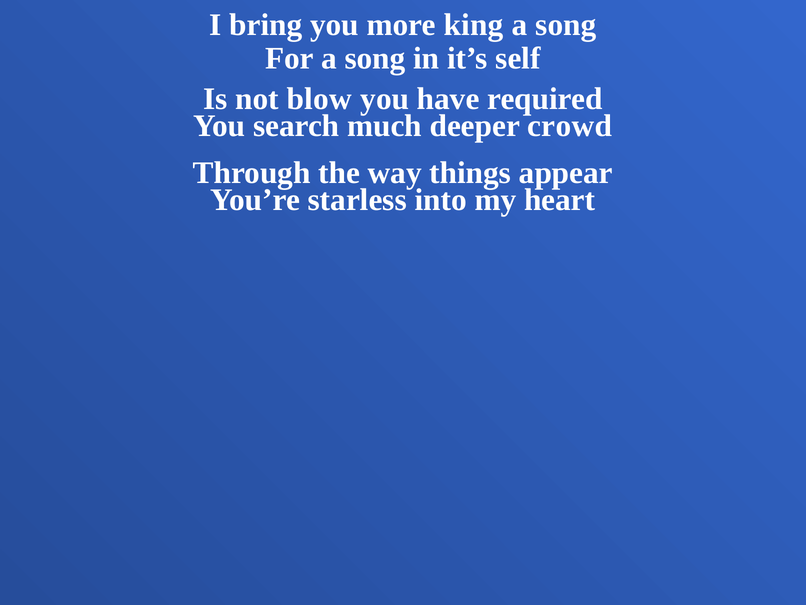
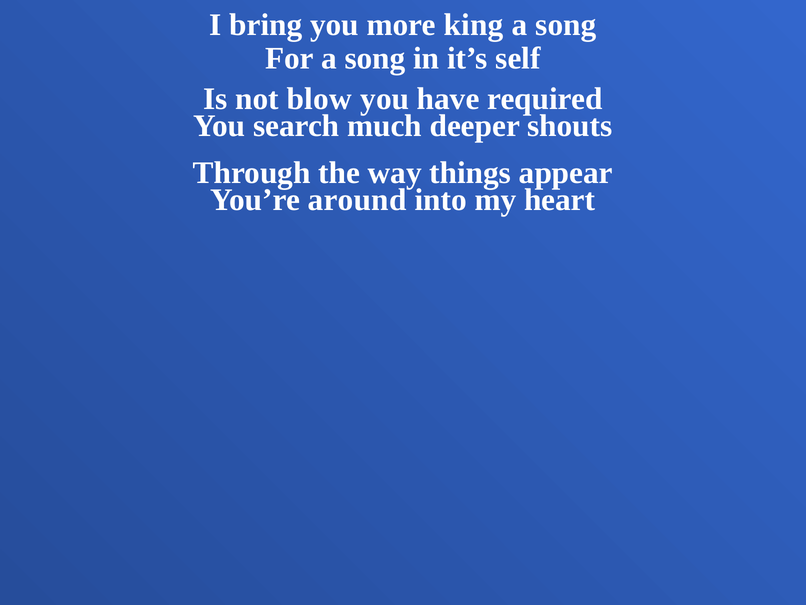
crowd: crowd -> shouts (570, 126)
starless: starless -> around (357, 200)
